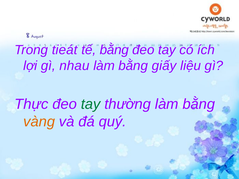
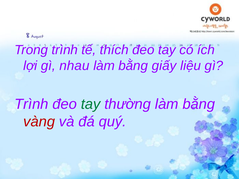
Trong tieát: tieát -> trình (65, 50)
tế bằng: bằng -> thích (114, 50)
Thực: Thực -> Trình (31, 104)
vàng colour: orange -> red (39, 122)
